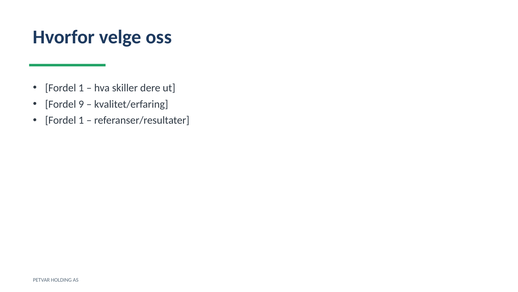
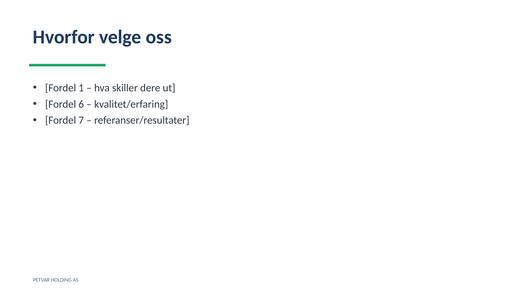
9: 9 -> 6 (81, 104)
1: 1 -> 7 (81, 120)
